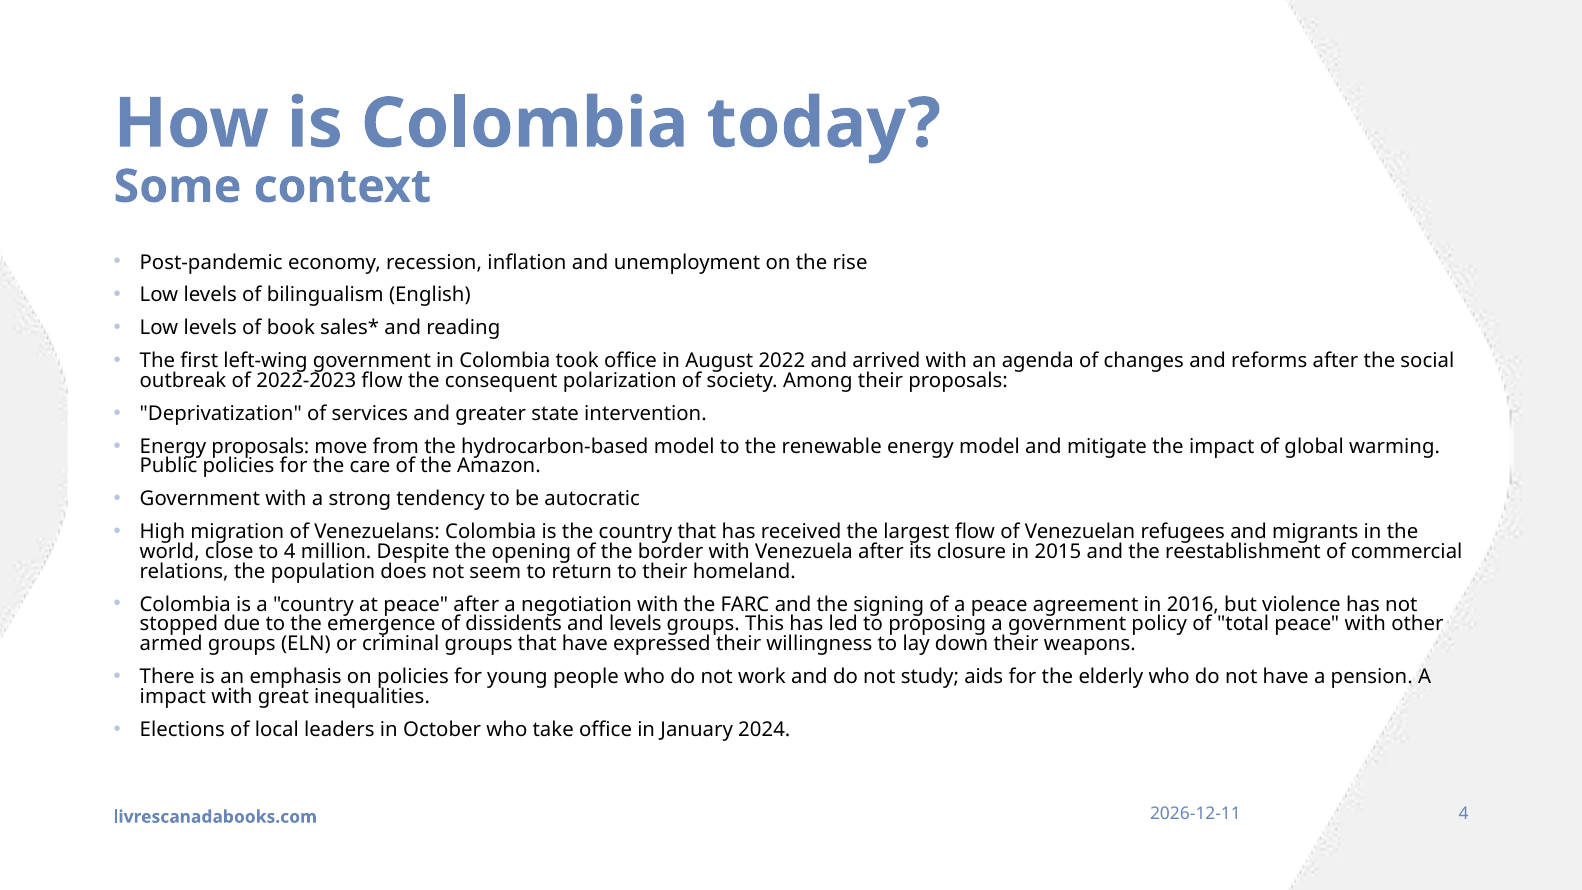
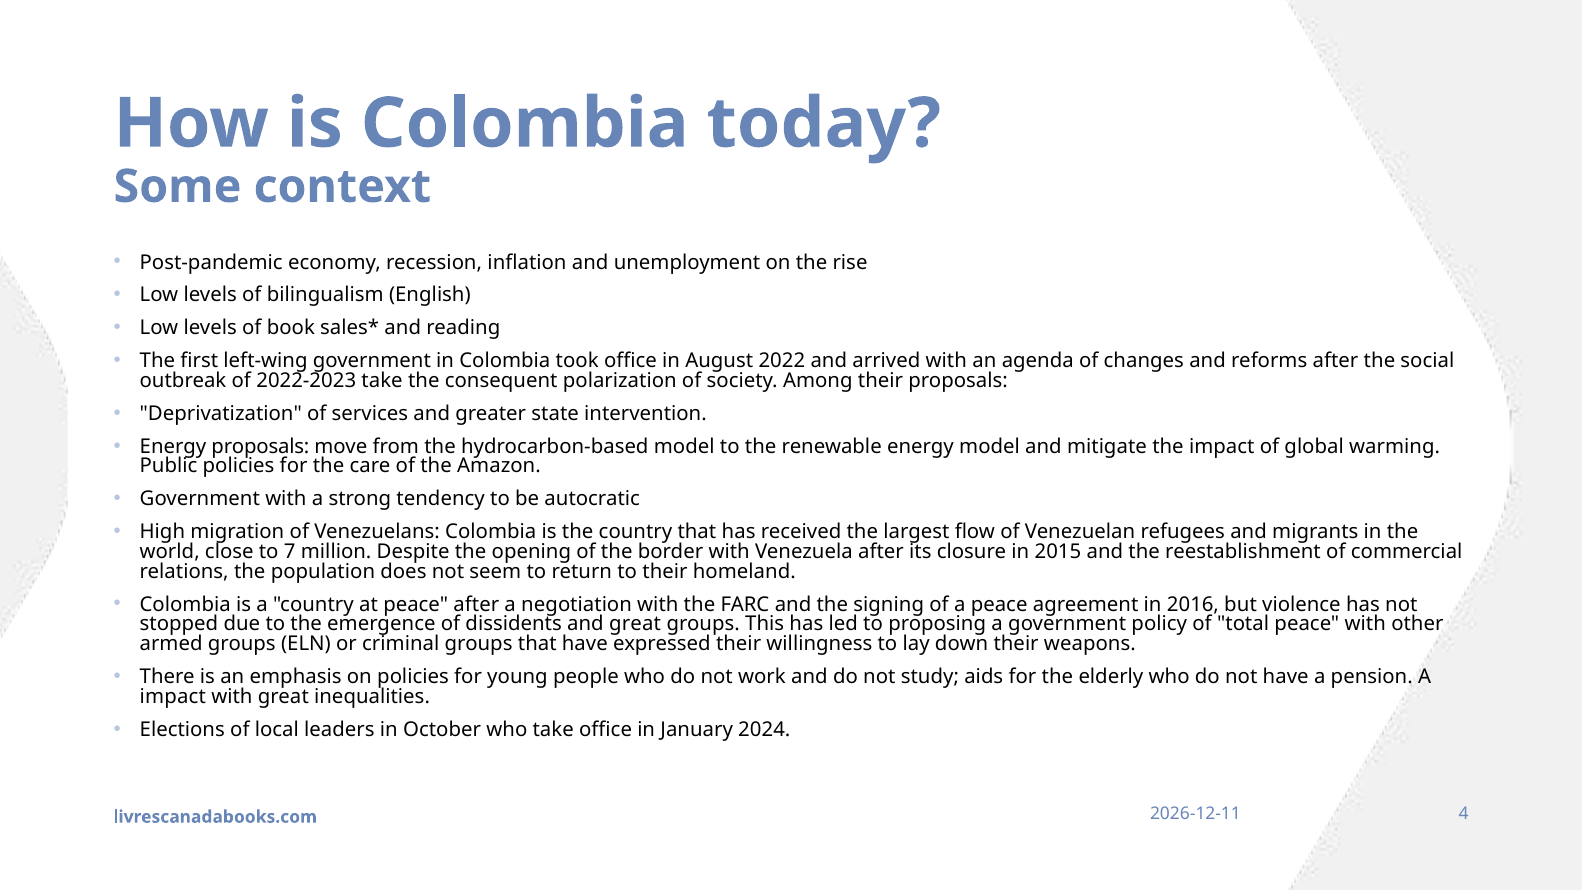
2022-2023 flow: flow -> take (382, 381)
to 4: 4 -> 7 (290, 552)
and levels: levels -> great (635, 624)
